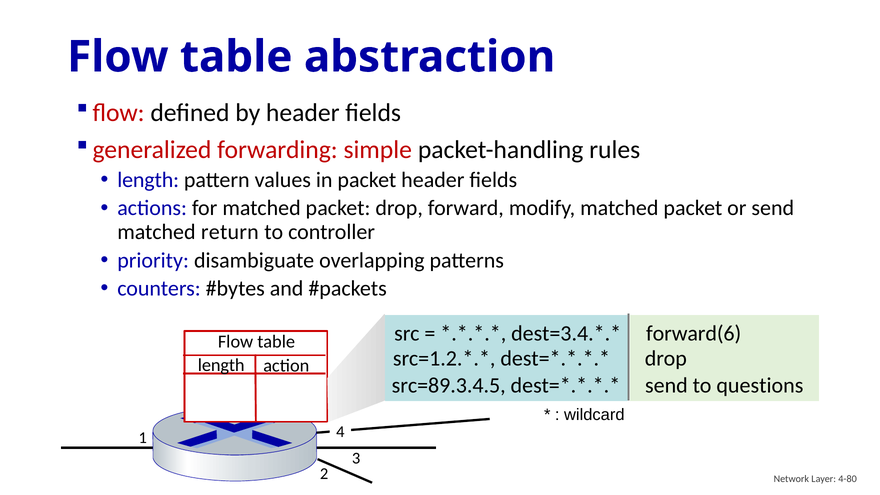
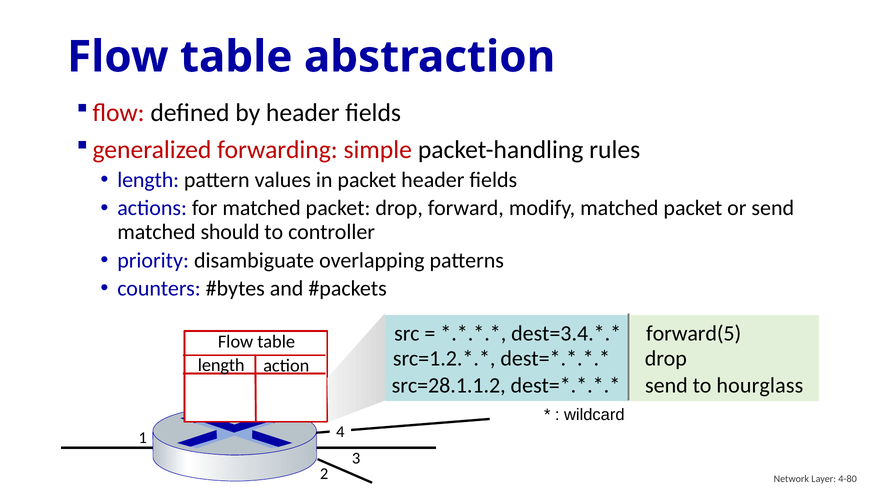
return: return -> should (230, 232)
forward(6: forward(6 -> forward(5 (694, 334)
src=89.3.4.5: src=89.3.4.5 -> src=28.1.1.2 (449, 385)
questions: questions -> hourglass (760, 385)
